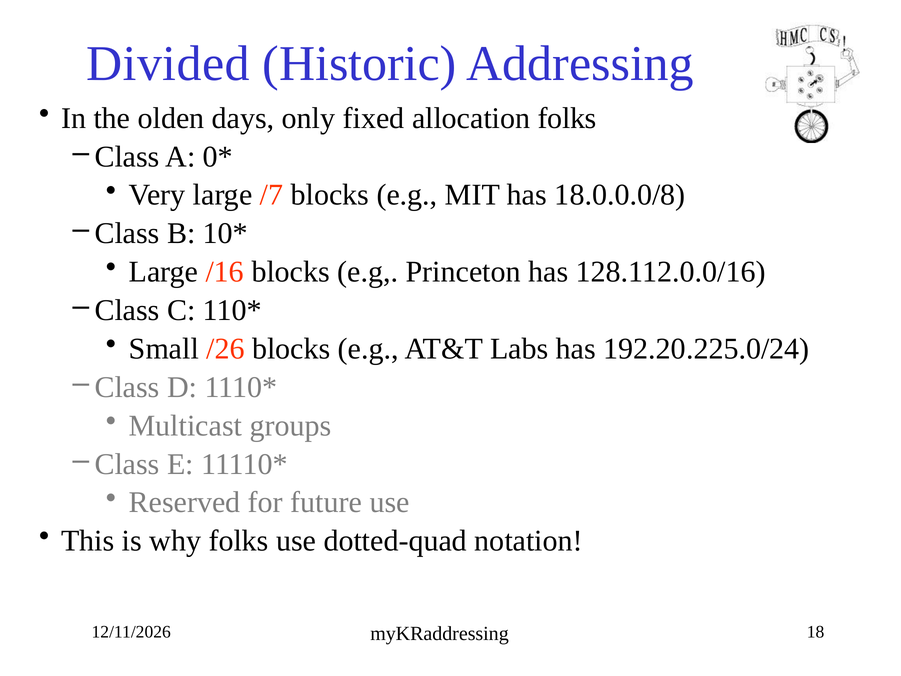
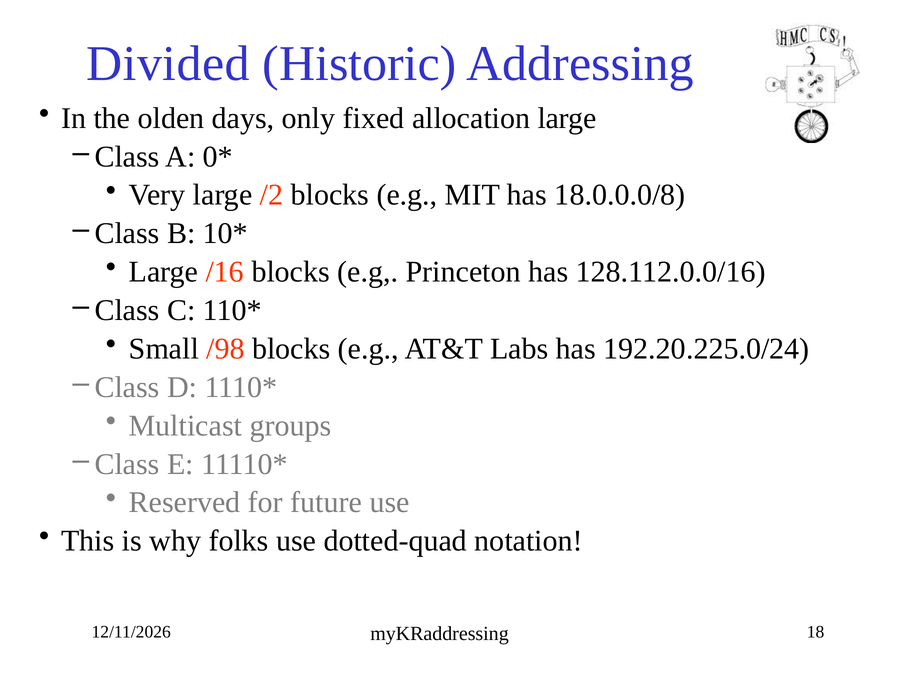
allocation folks: folks -> large (567, 118)
/7: /7 -> /2 (272, 195)
/26: /26 -> /98 (225, 349)
